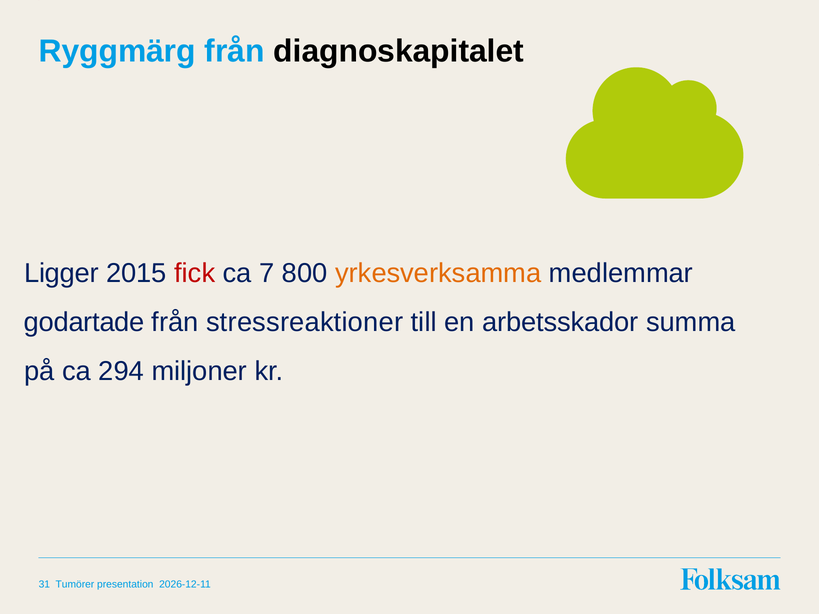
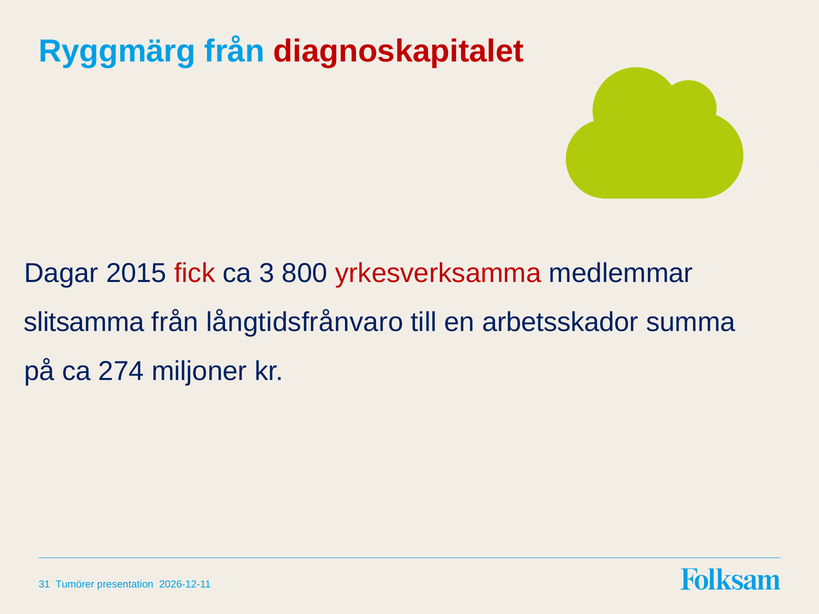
diagnoskapitalet colour: black -> red (399, 51)
Ligger: Ligger -> Dagar (61, 273)
7: 7 -> 3 (267, 273)
yrkesverksamma colour: orange -> red (438, 273)
godartade: godartade -> slitsamma (84, 322)
stressreaktioner: stressreaktioner -> långtidsfrånvaro (305, 322)
294: 294 -> 274 (121, 372)
